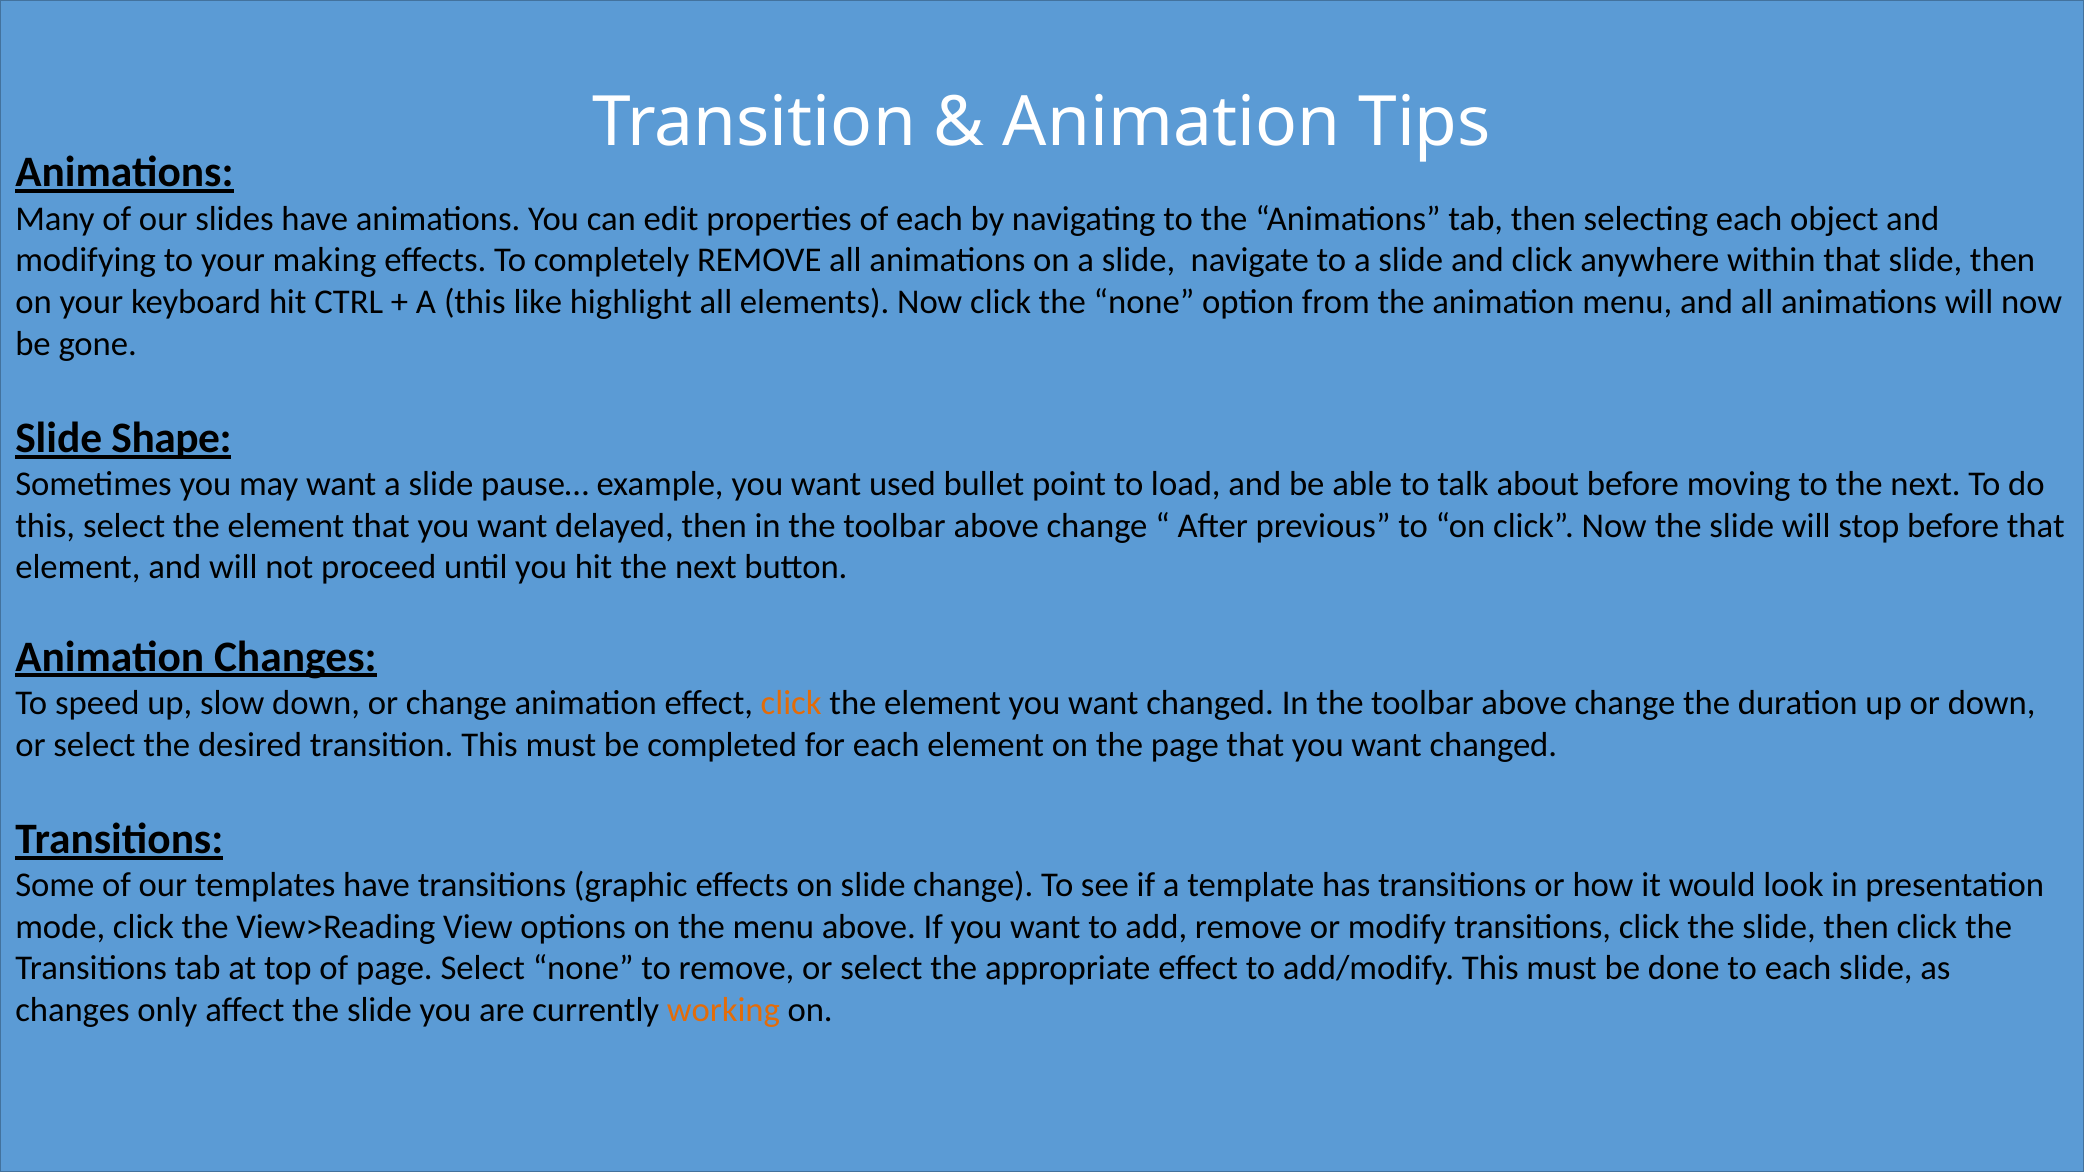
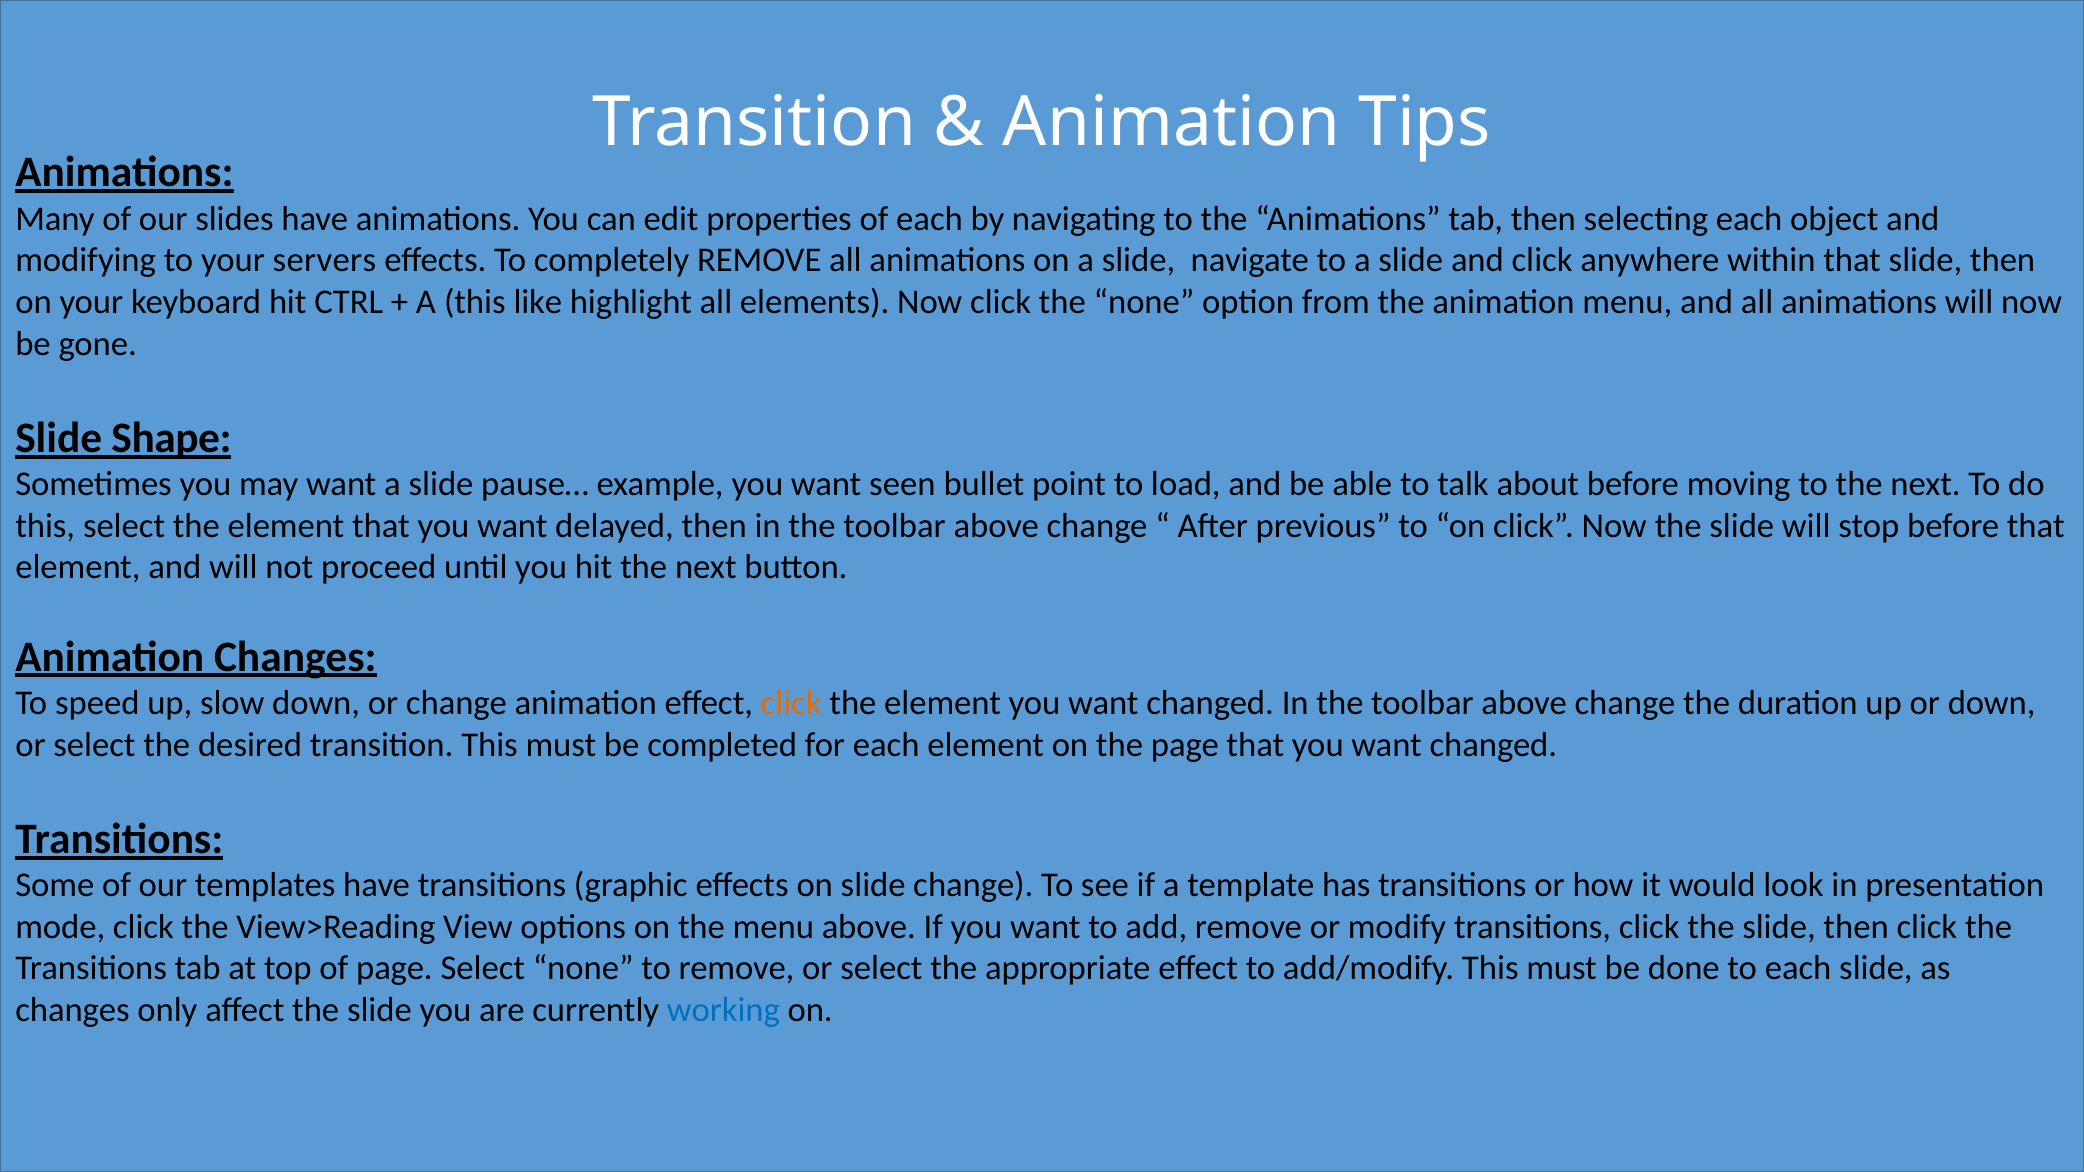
making: making -> servers (324, 260)
used: used -> seen (902, 484)
working colour: orange -> blue (723, 1010)
